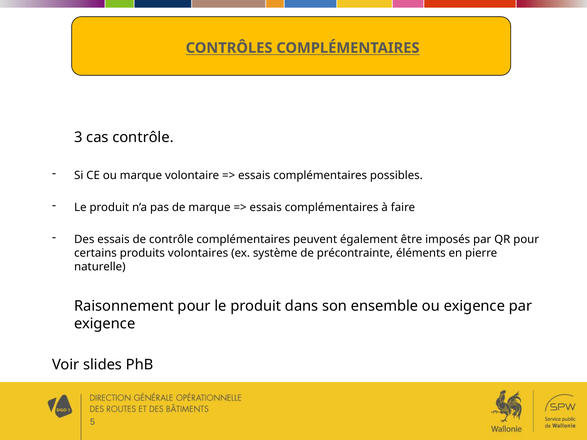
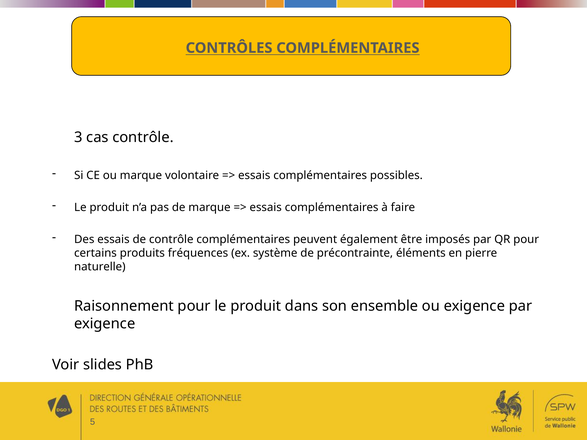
volontaires: volontaires -> fréquences (198, 253)
